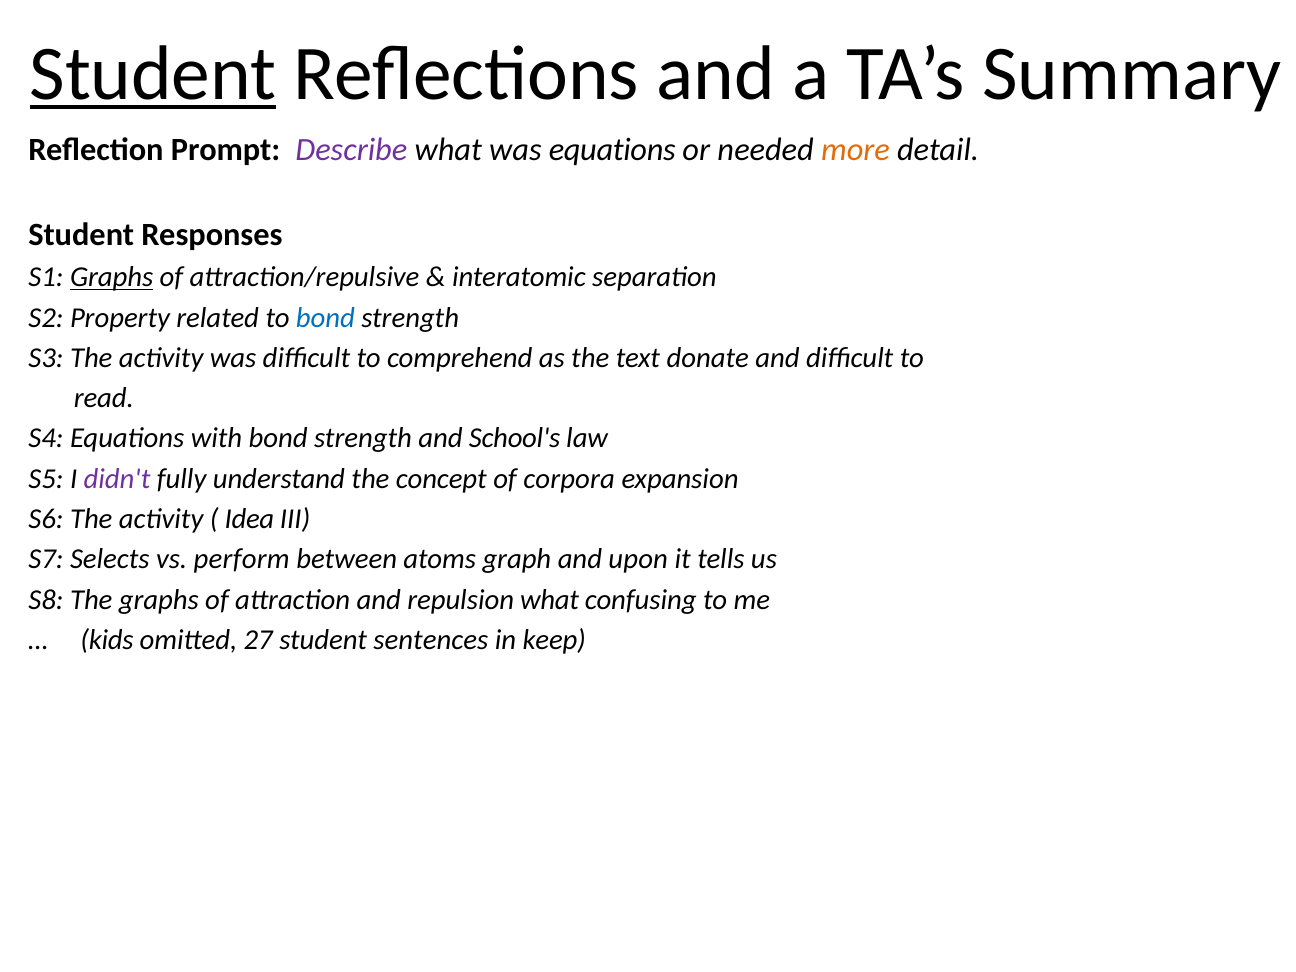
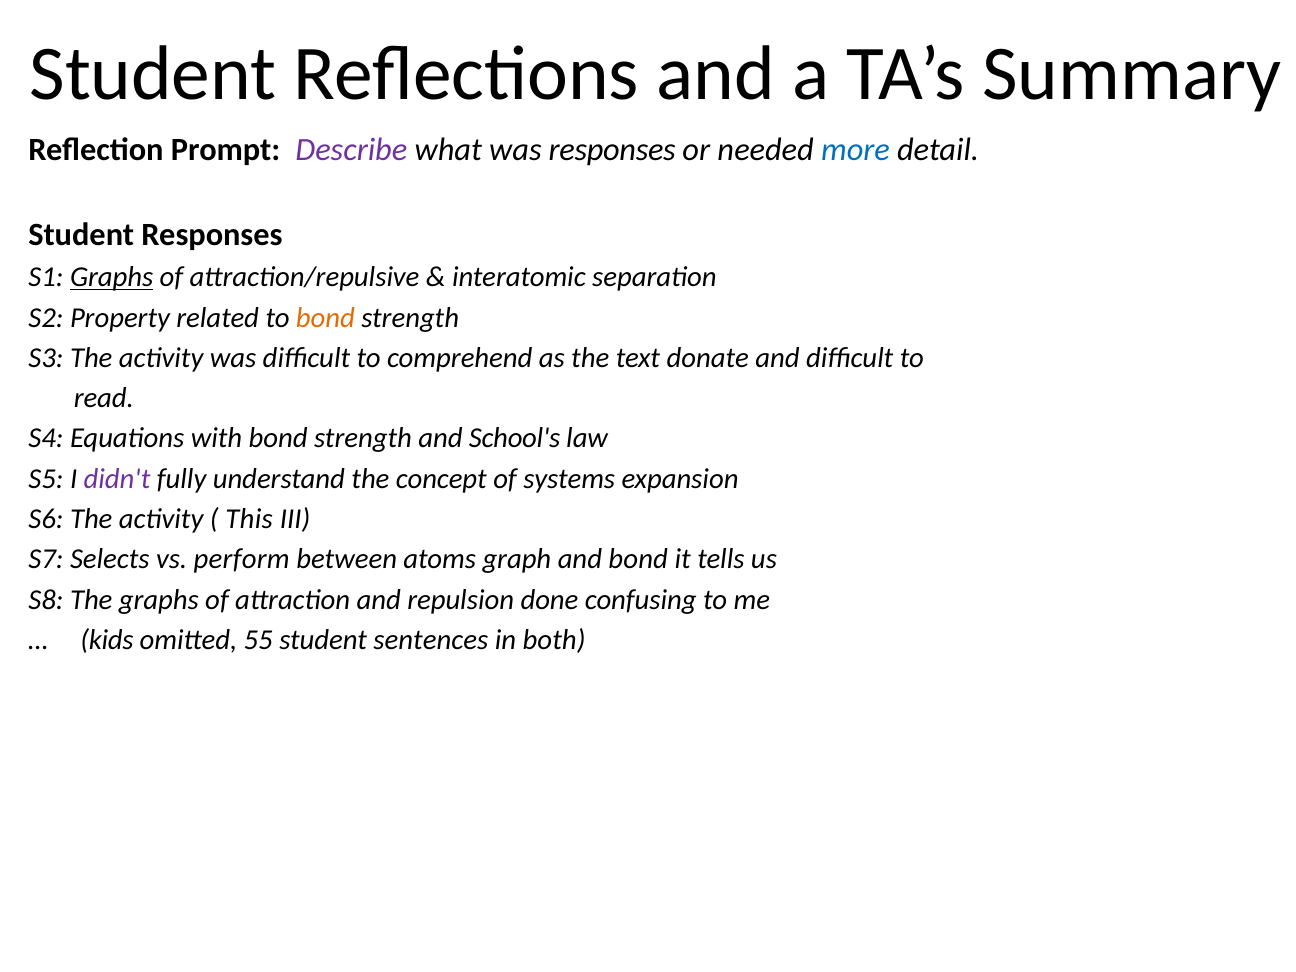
Student underline: present -> none (153, 74)
was equations: equations -> responses (612, 149)
more colour: orange -> blue (856, 149)
bond colour: blue -> orange (325, 318)
corpora: corpora -> systems (569, 479)
Idea: Idea -> This (249, 519)
and upon: upon -> bond (638, 559)
repulsion what: what -> done (550, 600)
27: 27 -> 55 (258, 640)
keep: keep -> both (554, 640)
